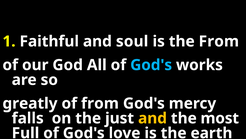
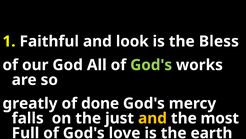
soul: soul -> look (132, 41)
the From: From -> Bless (219, 41)
God's colour: light blue -> light green (151, 65)
of from: from -> done (100, 103)
